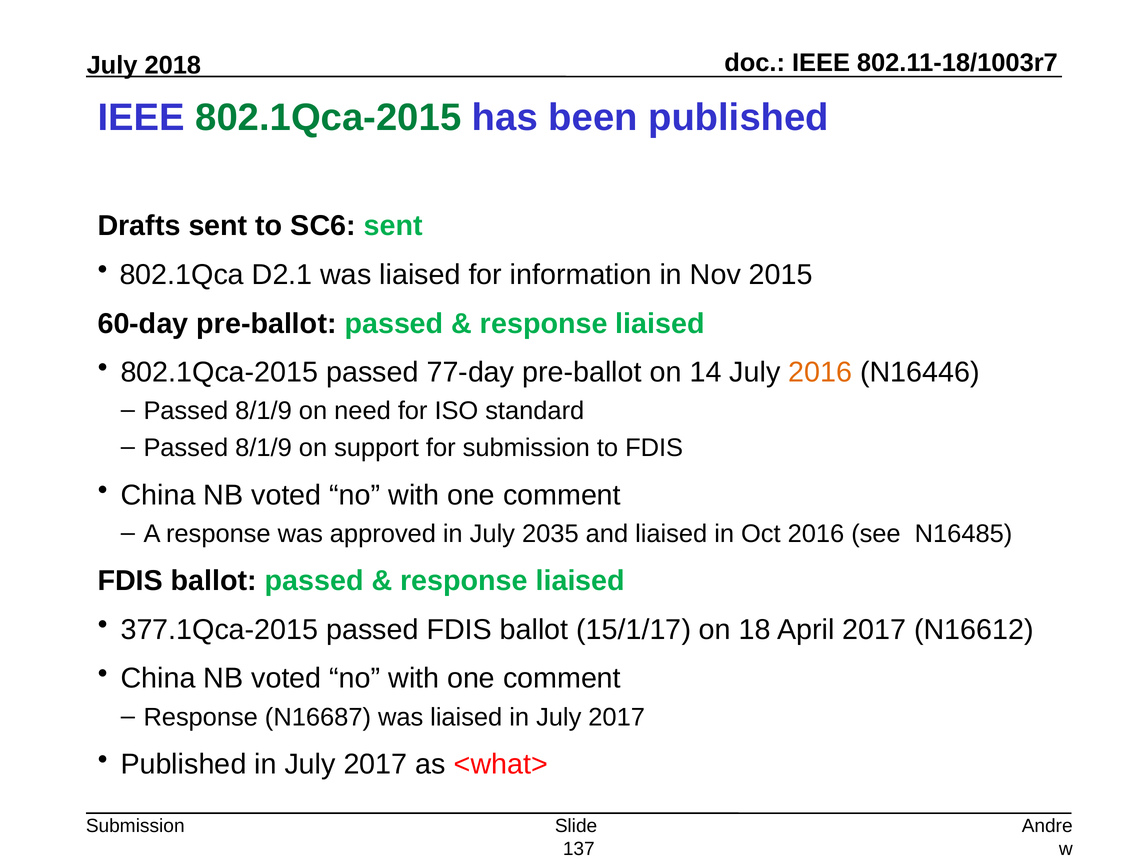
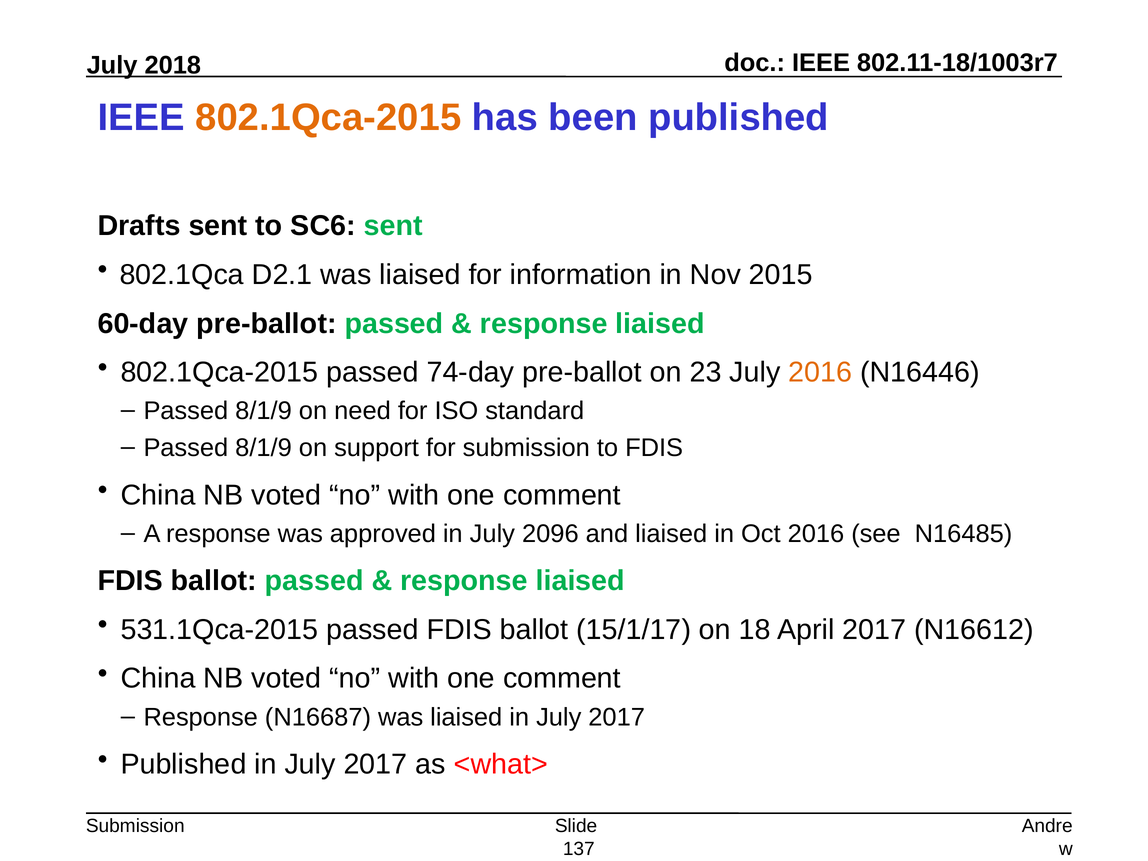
802.1Qca-2015 colour: green -> orange (328, 118)
77-day: 77-day -> 74-day (470, 372)
14: 14 -> 23 (706, 372)
2035: 2035 -> 2096 (550, 534)
377.1Qca-2015: 377.1Qca-2015 -> 531.1Qca-2015 (219, 630)
